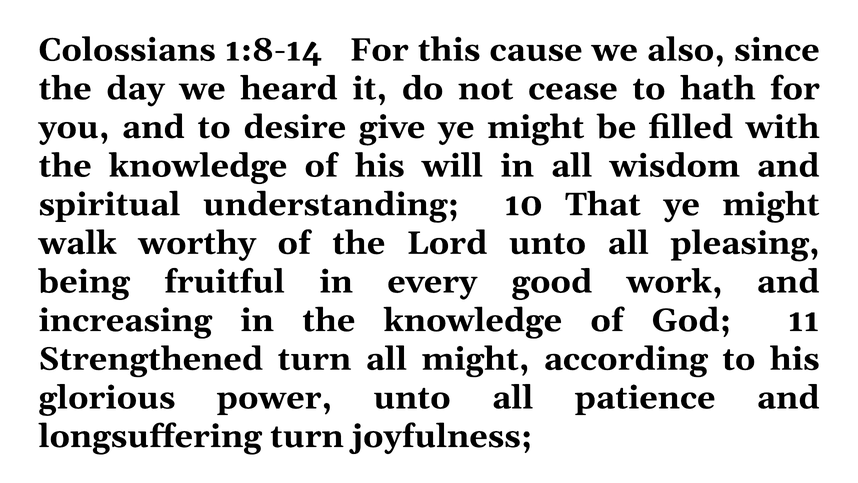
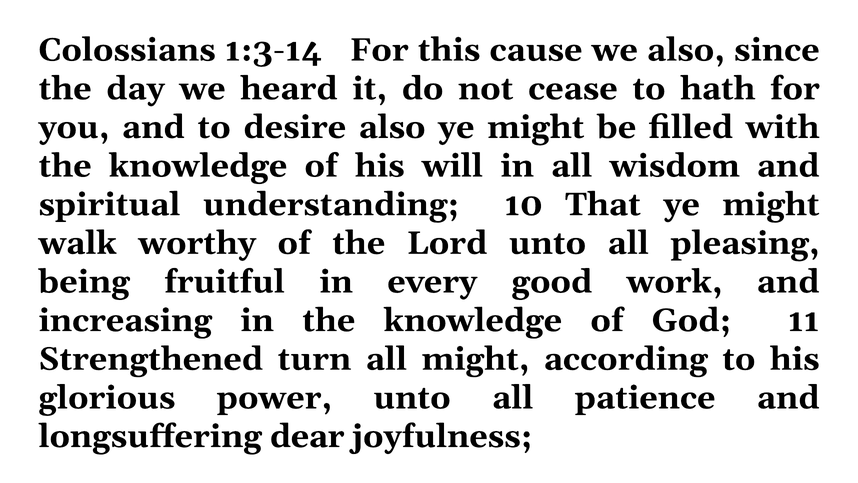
1:8-14: 1:8-14 -> 1:3-14 (273, 50)
desire give: give -> also (392, 127)
longsuffering turn: turn -> dear (307, 436)
